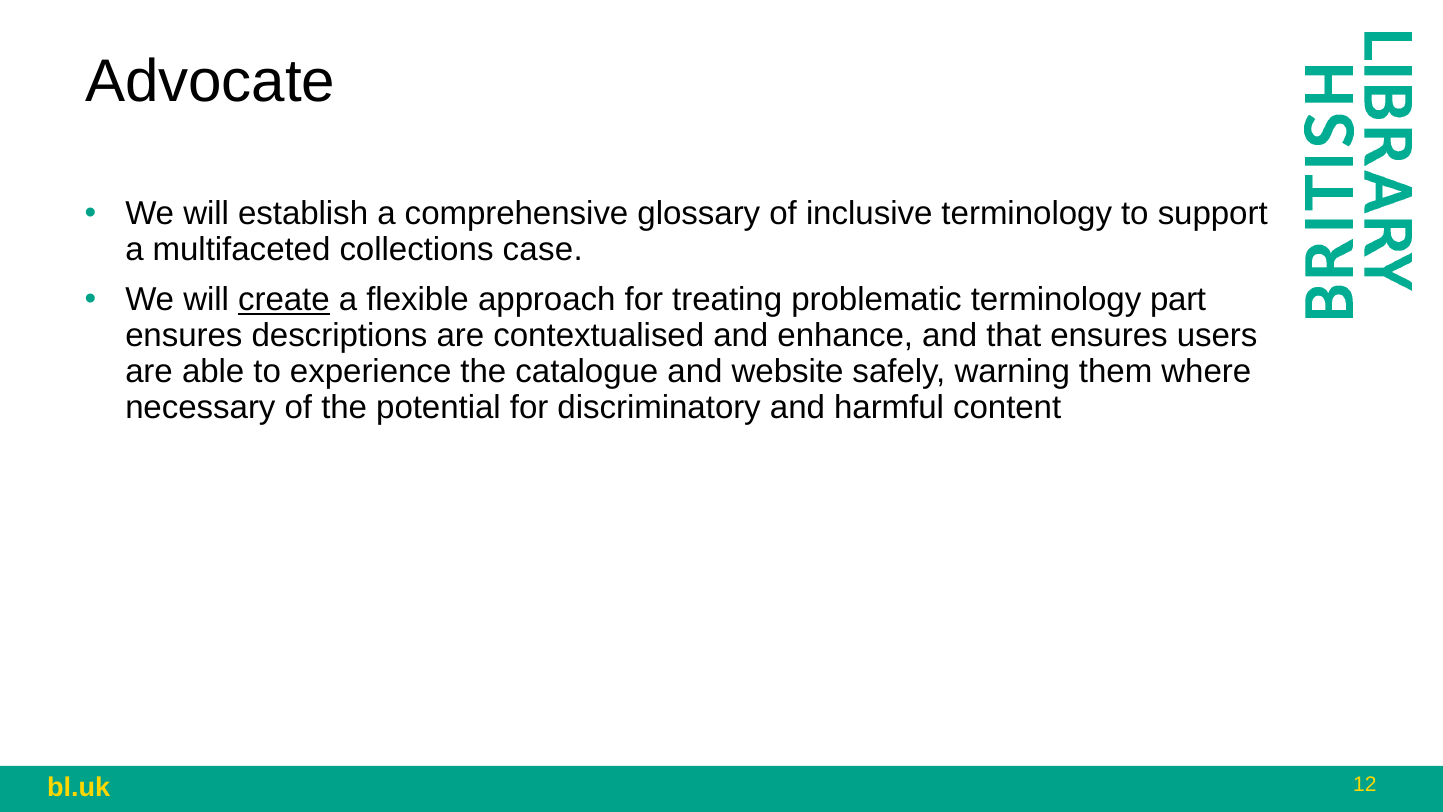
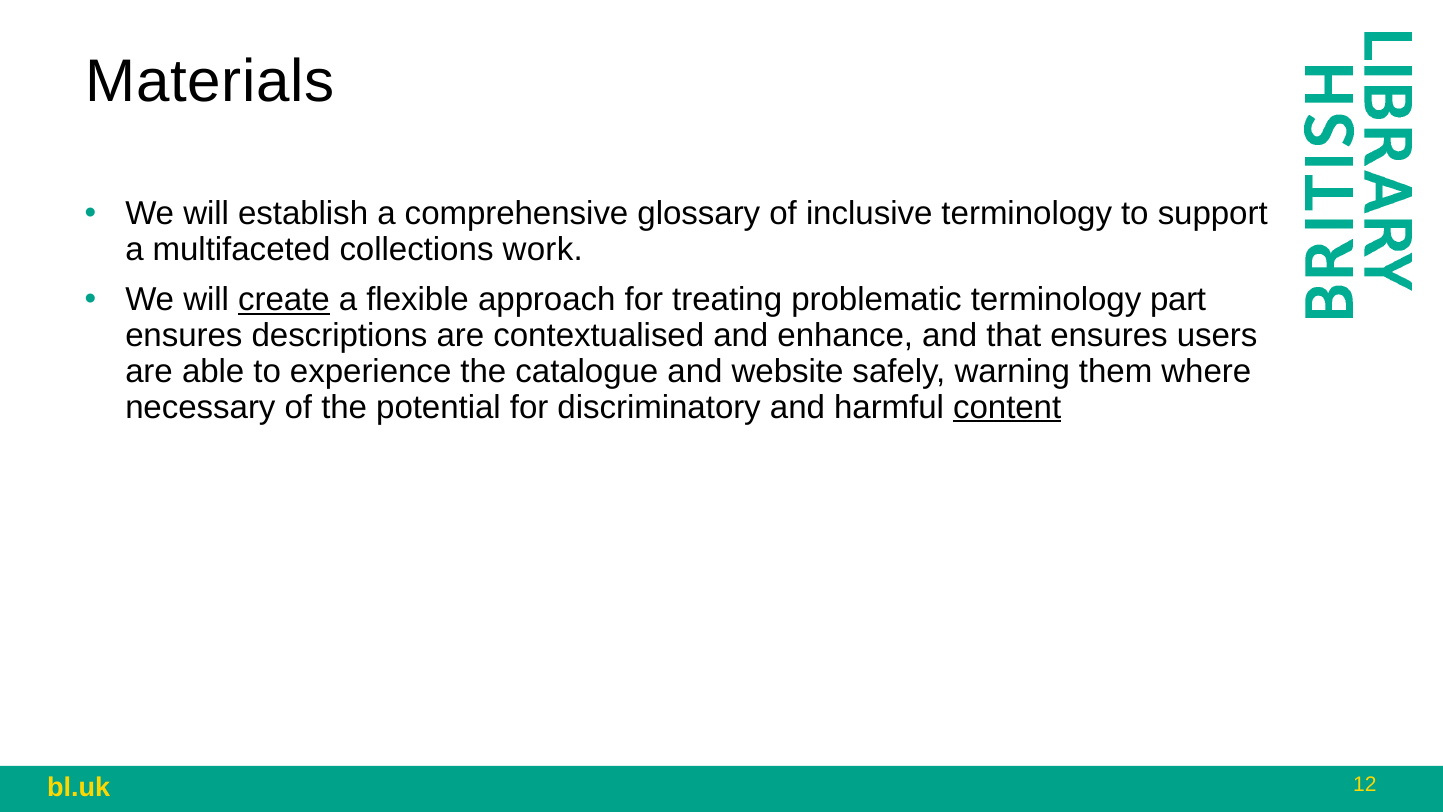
Advocate: Advocate -> Materials (210, 82)
case: case -> work (543, 249)
content underline: none -> present (1007, 407)
